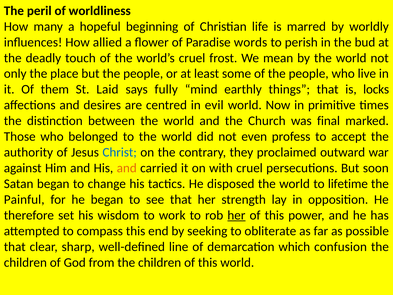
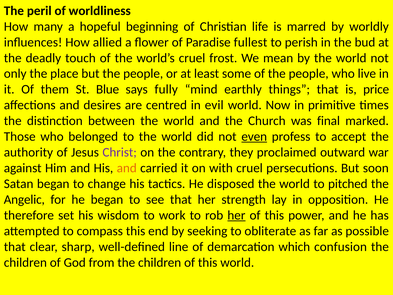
words: words -> fullest (251, 42)
Laid: Laid -> Blue (108, 89)
locks: locks -> price (376, 89)
even underline: none -> present (254, 136)
Christ colour: blue -> purple (120, 152)
lifetime: lifetime -> pitched (348, 184)
Painful: Painful -> Angelic (24, 199)
